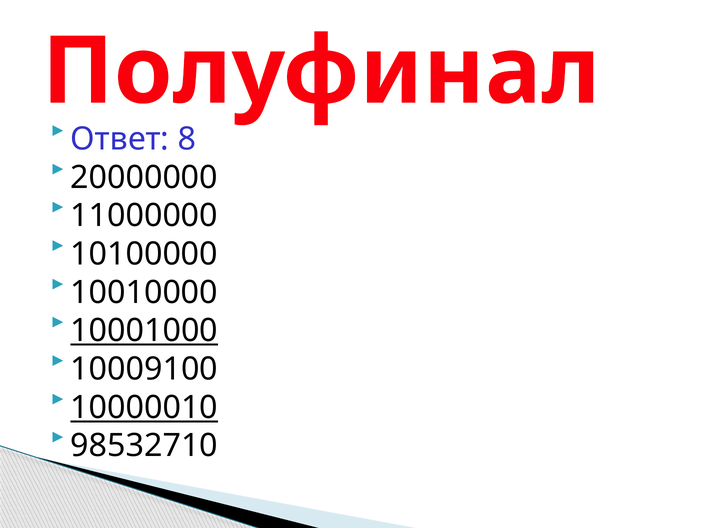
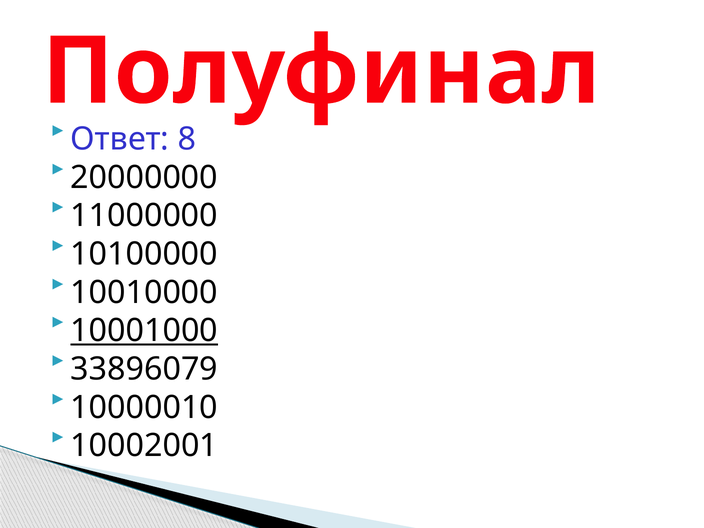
10009100: 10009100 -> 33896079 (144, 369)
10000010 underline: present -> none (144, 407)
98532710: 98532710 -> 10002001 (144, 446)
